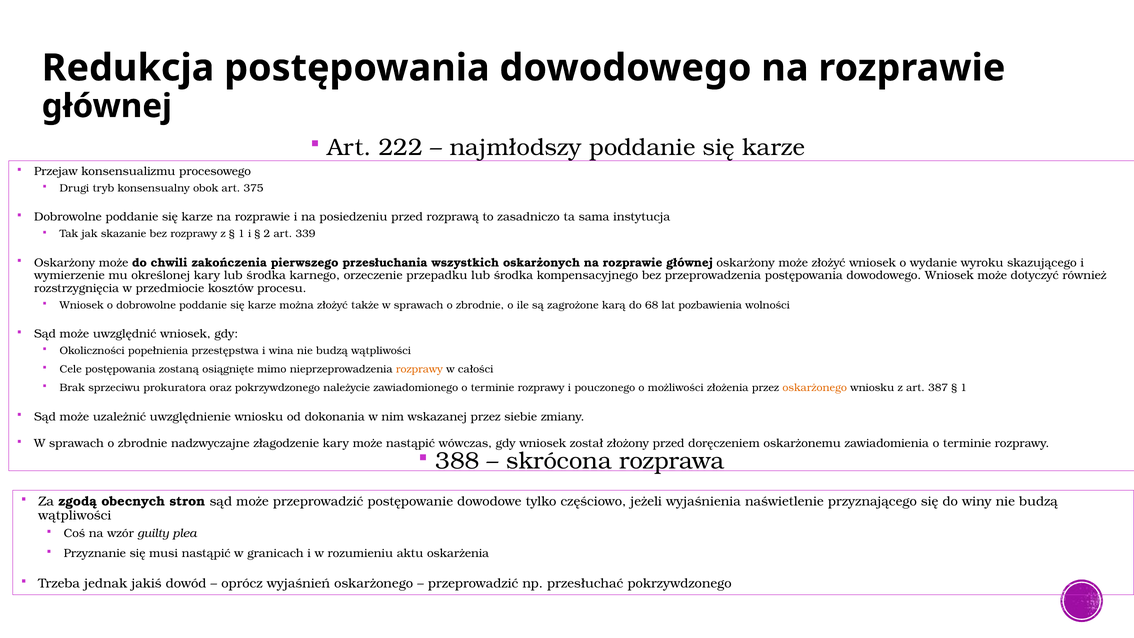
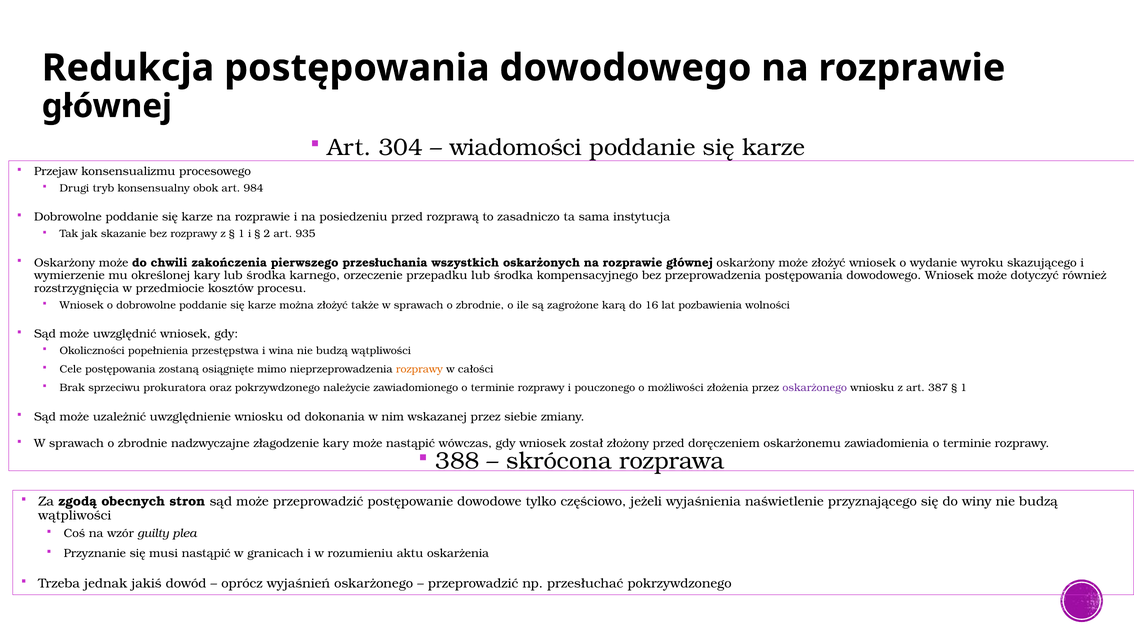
222: 222 -> 304 (401, 147)
najmłodszy: najmłodszy -> wiadomości (516, 147)
375: 375 -> 984 (253, 188)
339: 339 -> 935 (305, 234)
68: 68 -> 16 (652, 305)
oskarżonego colour: orange -> purple (815, 388)
